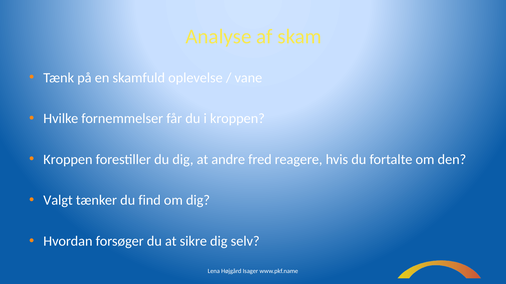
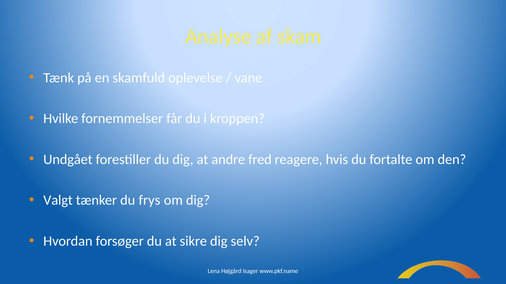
Kroppen: Kroppen -> Undgået (68, 160)
find: find -> frys (149, 201)
